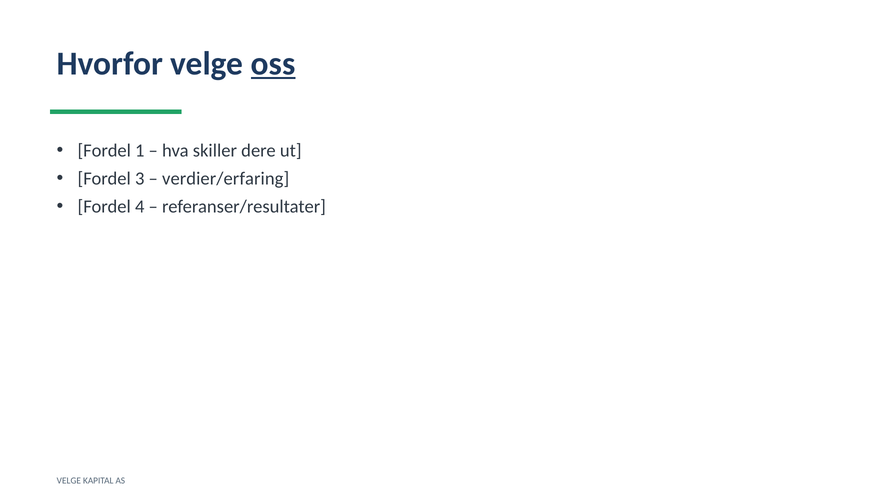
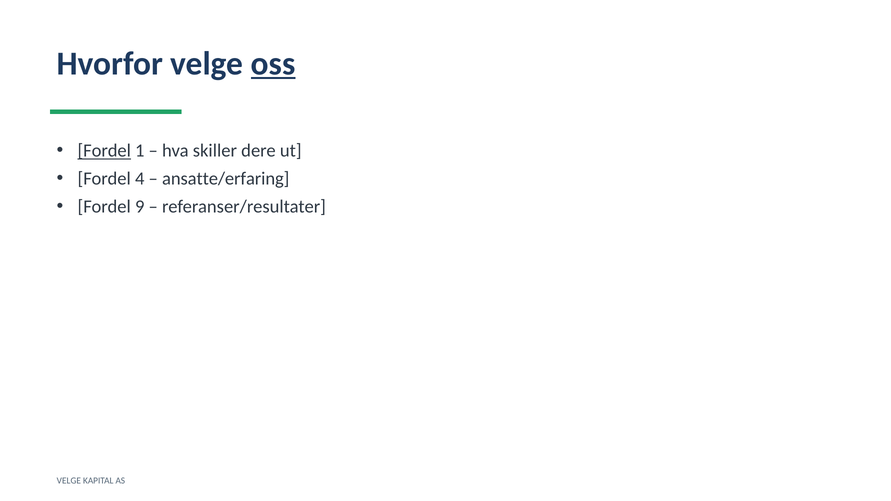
Fordel underline: none -> present (104, 151)
3: 3 -> 4 (140, 179)
verdier/erfaring: verdier/erfaring -> ansatte/erfaring (226, 179)
4: 4 -> 9 (140, 207)
